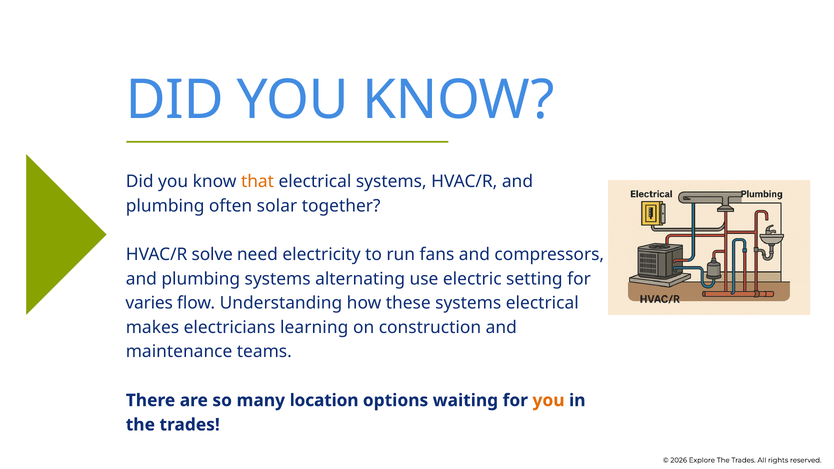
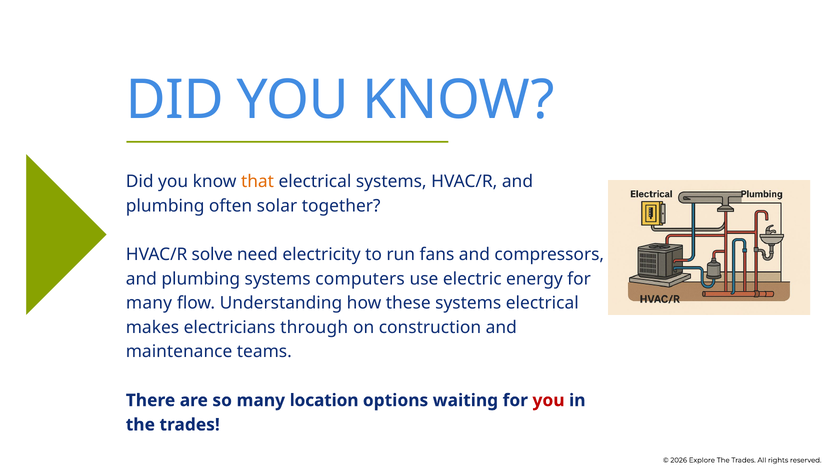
alternating: alternating -> computers (360, 279)
setting: setting -> energy (534, 279)
varies: varies -> many (149, 303)
learning: learning -> through (314, 328)
you colour: orange -> red (549, 401)
